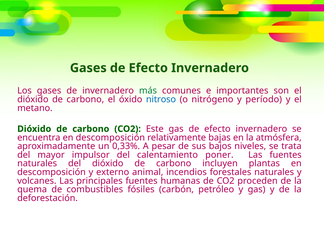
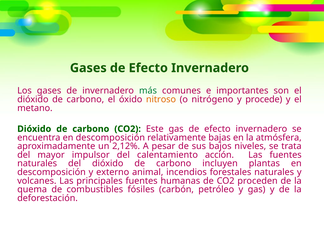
nitroso colour: blue -> orange (161, 99)
período: período -> procede (264, 99)
0,33%: 0,33% -> 2,12% (126, 146)
poner: poner -> acción (219, 155)
